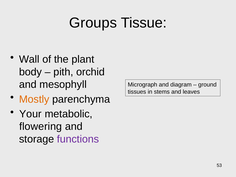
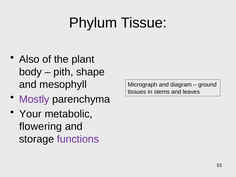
Groups: Groups -> Phylum (93, 23)
Wall: Wall -> Also (29, 59)
orchid: orchid -> shape (91, 72)
Mostly colour: orange -> purple (34, 99)
